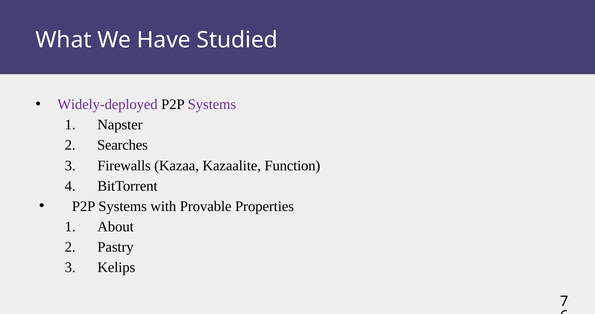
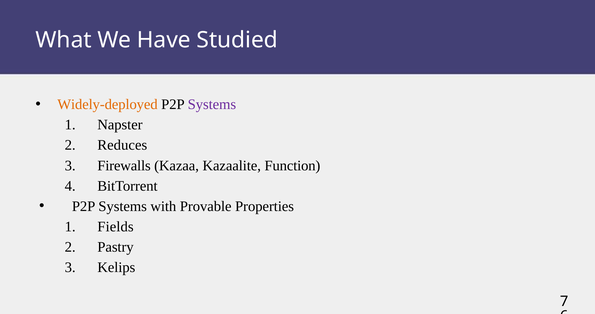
Widely-deployed colour: purple -> orange (108, 105)
Searches: Searches -> Reduces (122, 145)
About: About -> Fields (115, 227)
